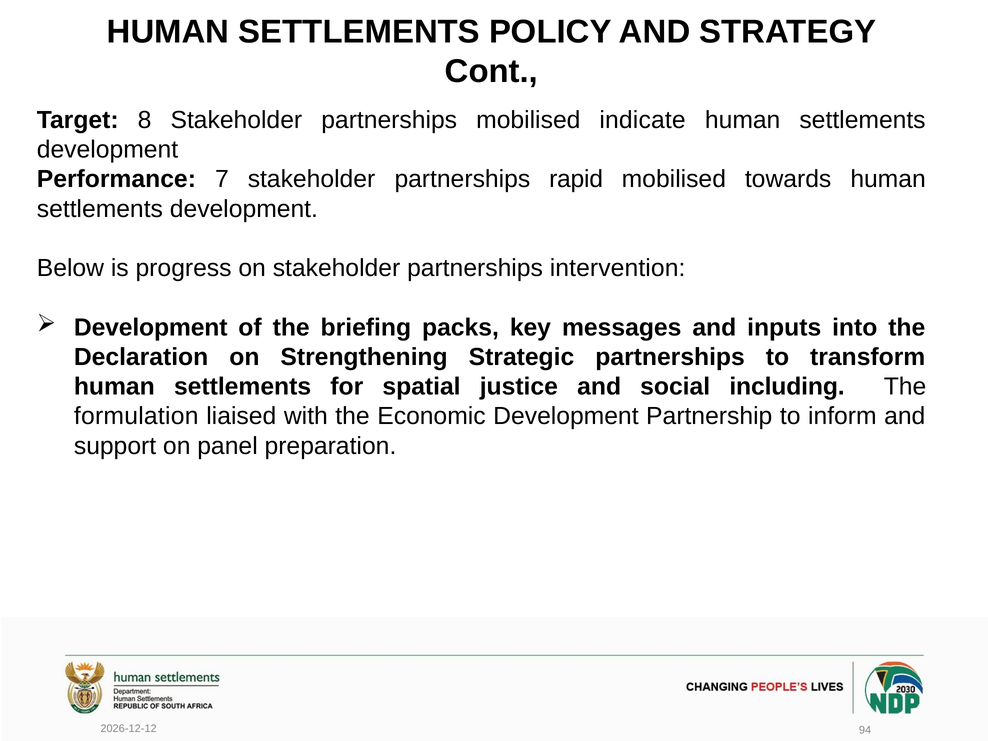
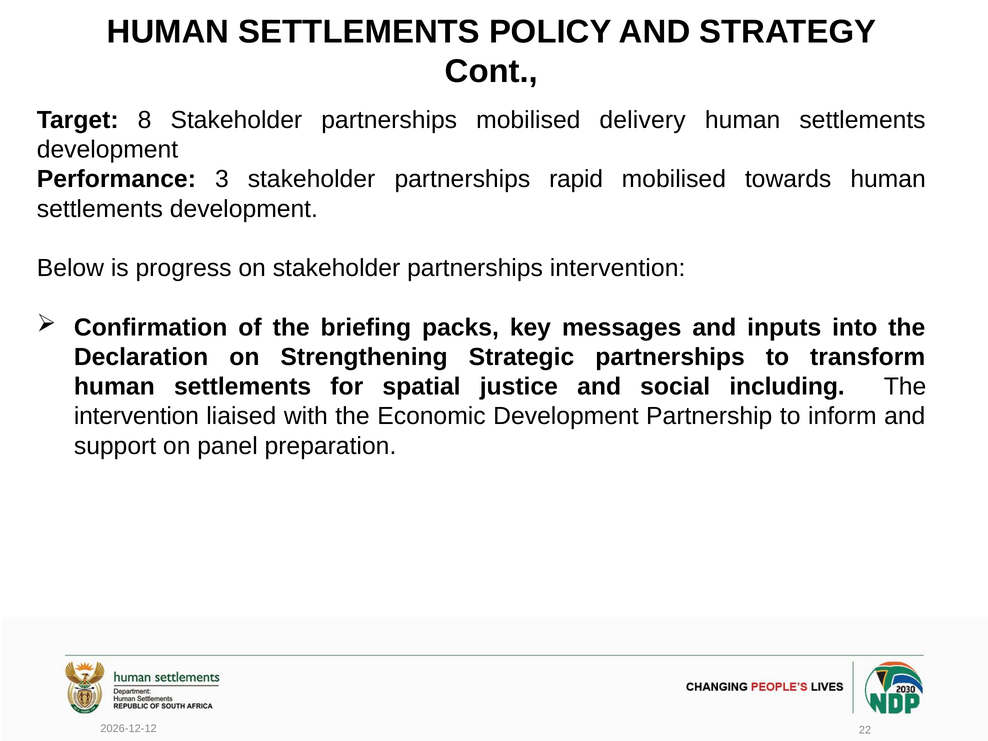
indicate: indicate -> delivery (643, 120)
7: 7 -> 3 (222, 179)
Development: Development -> Confirmation (151, 327)
formulation: formulation -> intervention (136, 416)
94: 94 -> 22 (865, 730)
